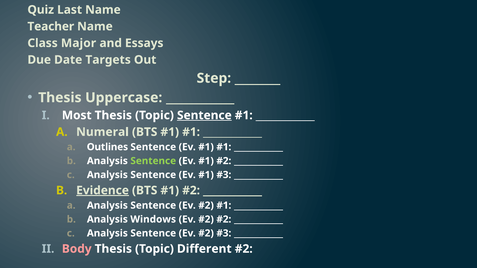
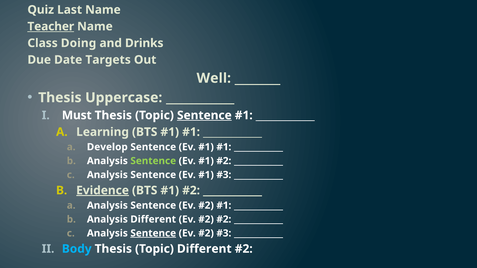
Teacher underline: none -> present (51, 26)
Major: Major -> Doing (79, 43)
Essays: Essays -> Drinks (144, 43)
Step: Step -> Well (214, 78)
Most: Most -> Must (77, 115)
Numeral: Numeral -> Learning (103, 132)
Outlines: Outlines -> Develop (107, 147)
Analysis Windows: Windows -> Different (153, 220)
Sentence underline: none -> present (153, 233)
Body colour: pink -> light blue (77, 249)
